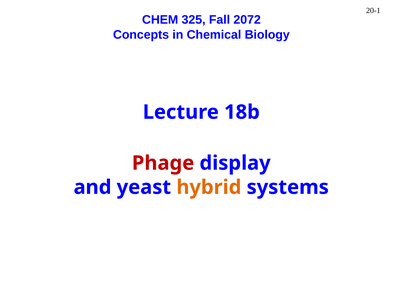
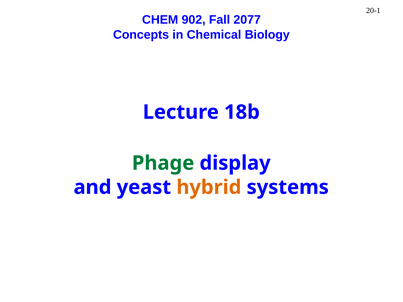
325: 325 -> 902 (194, 20)
2072: 2072 -> 2077 (247, 20)
Phage colour: red -> green (163, 163)
